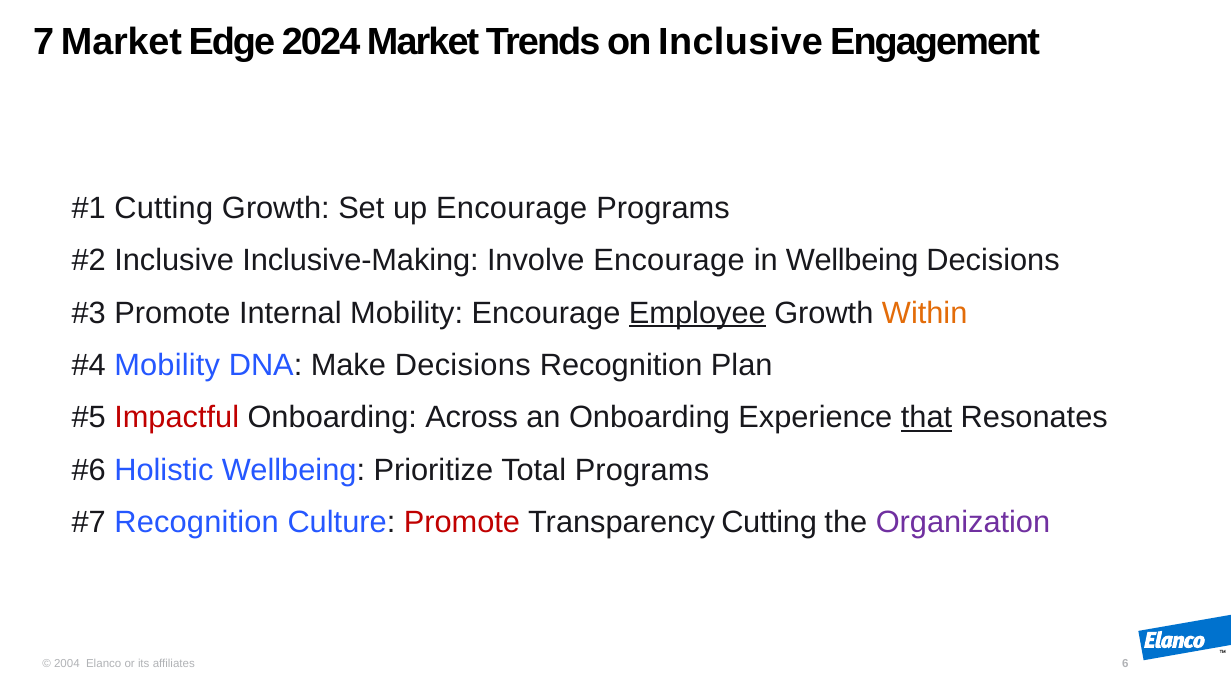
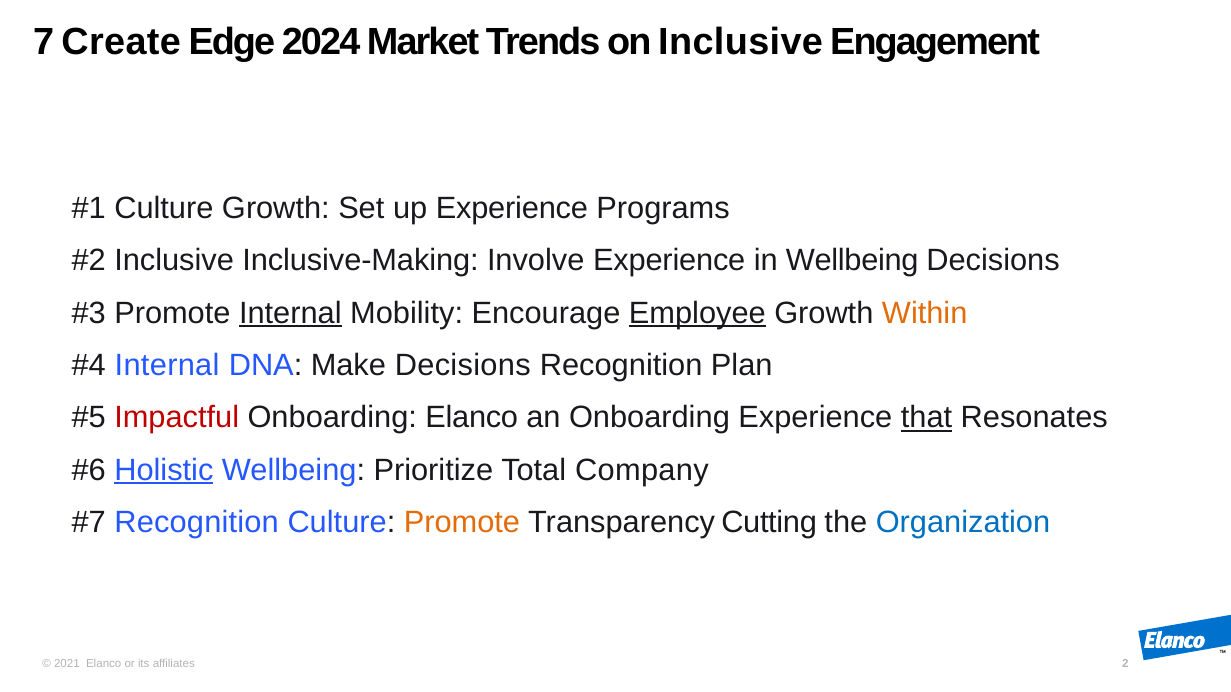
7 Market: Market -> Create (121, 42)
Cutting: Cutting -> Culture (164, 209)
up Encourage: Encourage -> Experience (512, 209)
Involve Encourage: Encourage -> Experience (669, 261)
Internal underline: none -> present (290, 313)
Mobility: Mobility -> Internal (167, 366)
Onboarding Across: Across -> Elanco (472, 418)
Holistic underline: none -> present (164, 470)
Total Programs: Programs -> Company (642, 470)
Promote colour: red -> orange (462, 522)
Organization colour: purple -> blue (963, 522)
2004: 2004 -> 2021 (67, 664)
6: 6 -> 2 (1125, 664)
